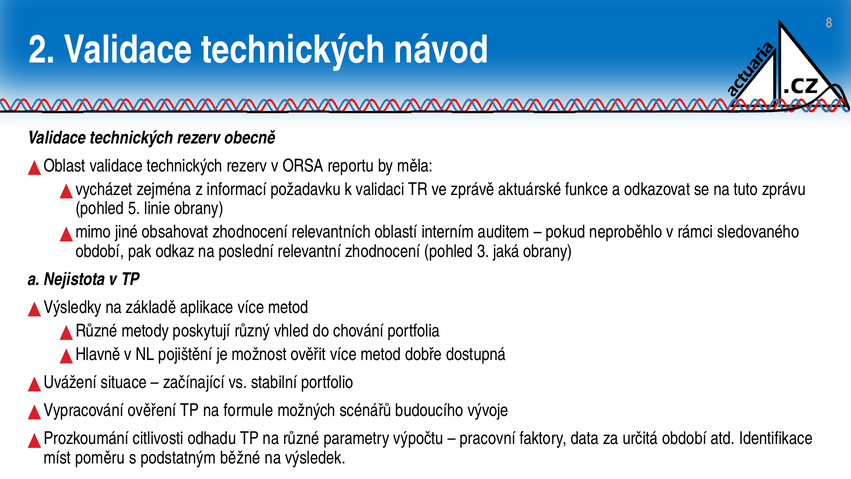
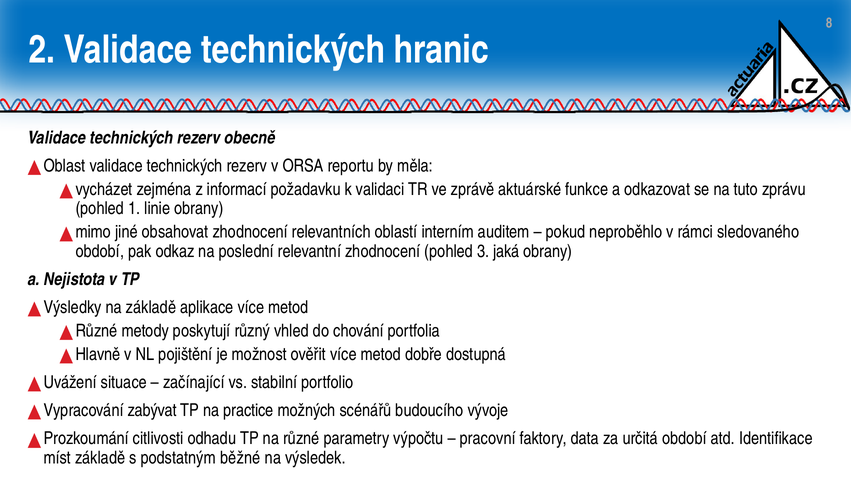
návod: návod -> hranic (441, 50)
5: 5 -> 1 (134, 208)
ověření: ověření -> zabývat (152, 410)
formule: formule -> practice (248, 410)
míst poměru: poměru -> základě (100, 457)
